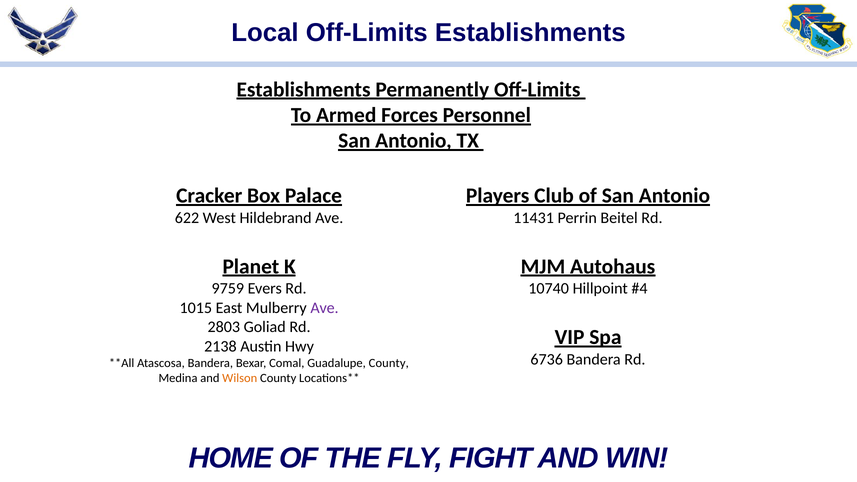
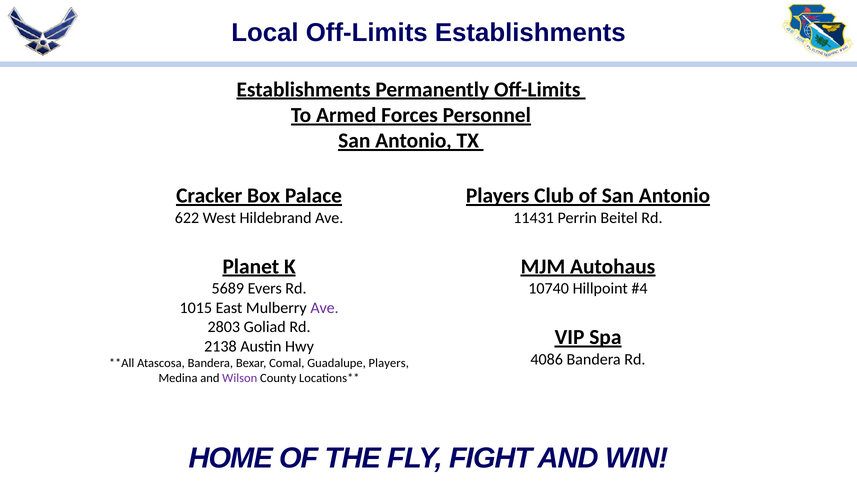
9759: 9759 -> 5689 (228, 289)
6736: 6736 -> 4086 (547, 359)
Guadalupe County: County -> Players (389, 363)
Wilson colour: orange -> purple (240, 378)
